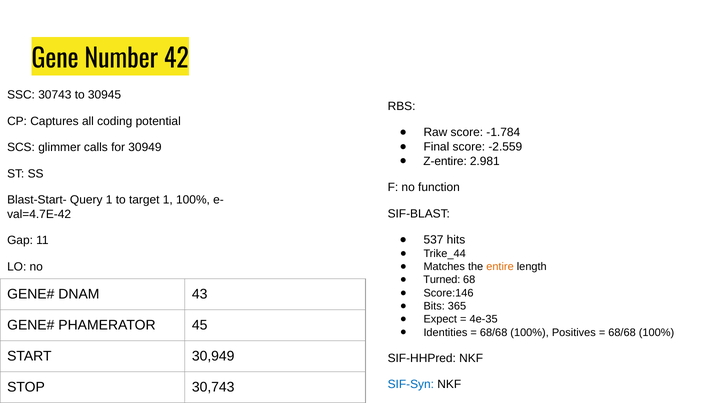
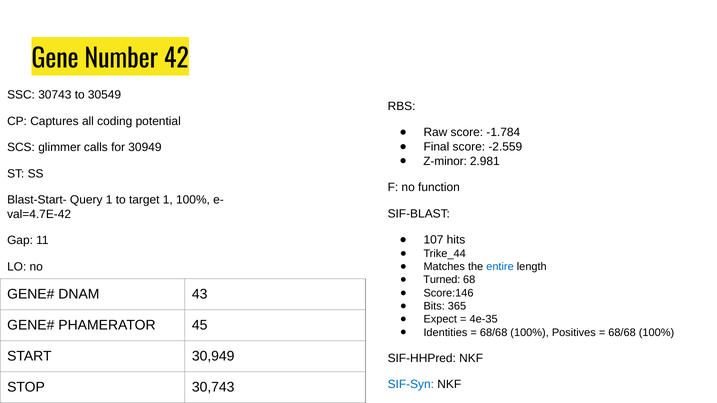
30945: 30945 -> 30549 (105, 95)
Z-entire: Z-entire -> Z-minor (445, 161)
537: 537 -> 107 (433, 240)
entire colour: orange -> blue (500, 267)
